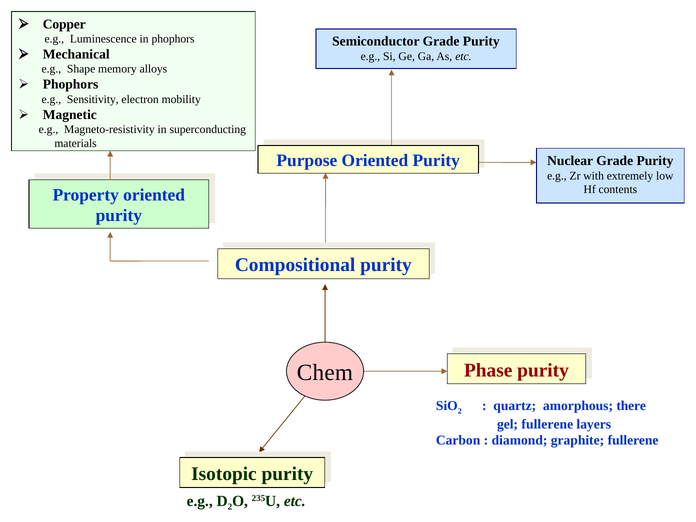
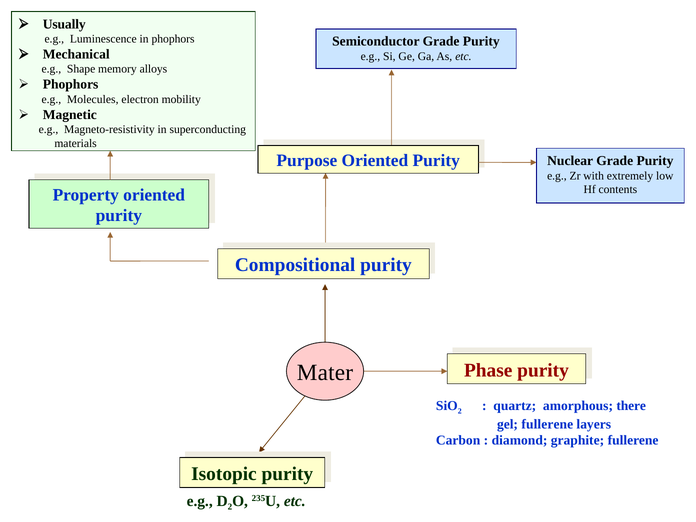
Copper: Copper -> Usually (64, 24)
Sensitivity: Sensitivity -> Molecules (93, 99)
Chem: Chem -> Mater (325, 373)
